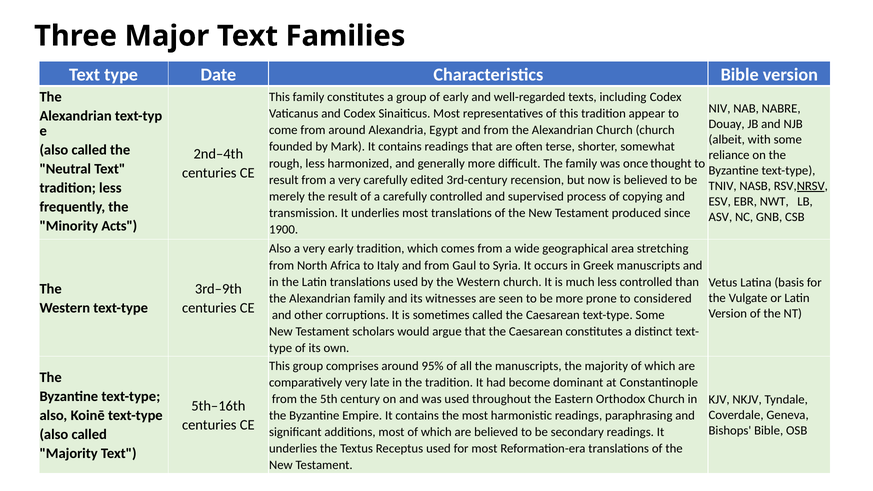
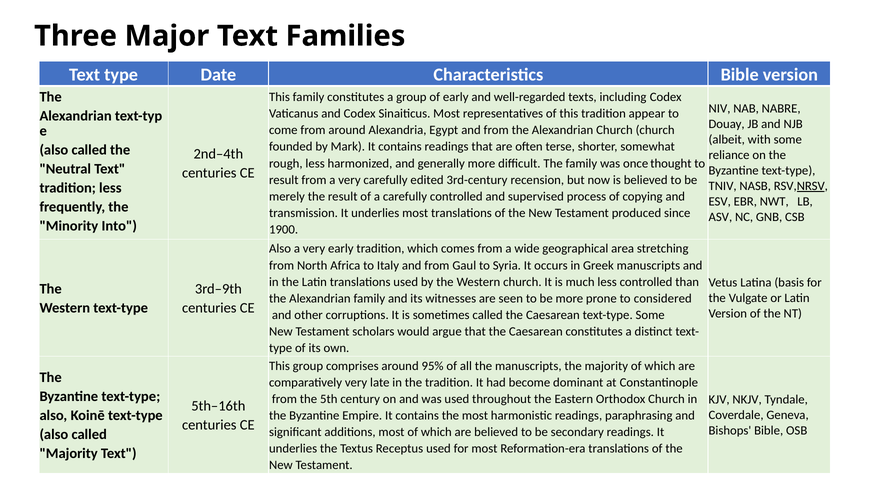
Acts: Acts -> Into (119, 226)
